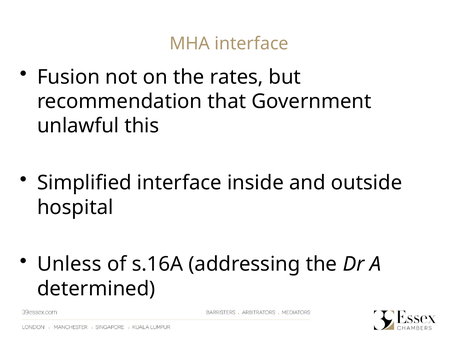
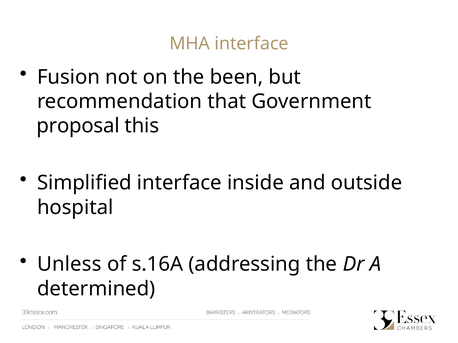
rates: rates -> been (236, 77)
unlawful: unlawful -> proposal (78, 126)
